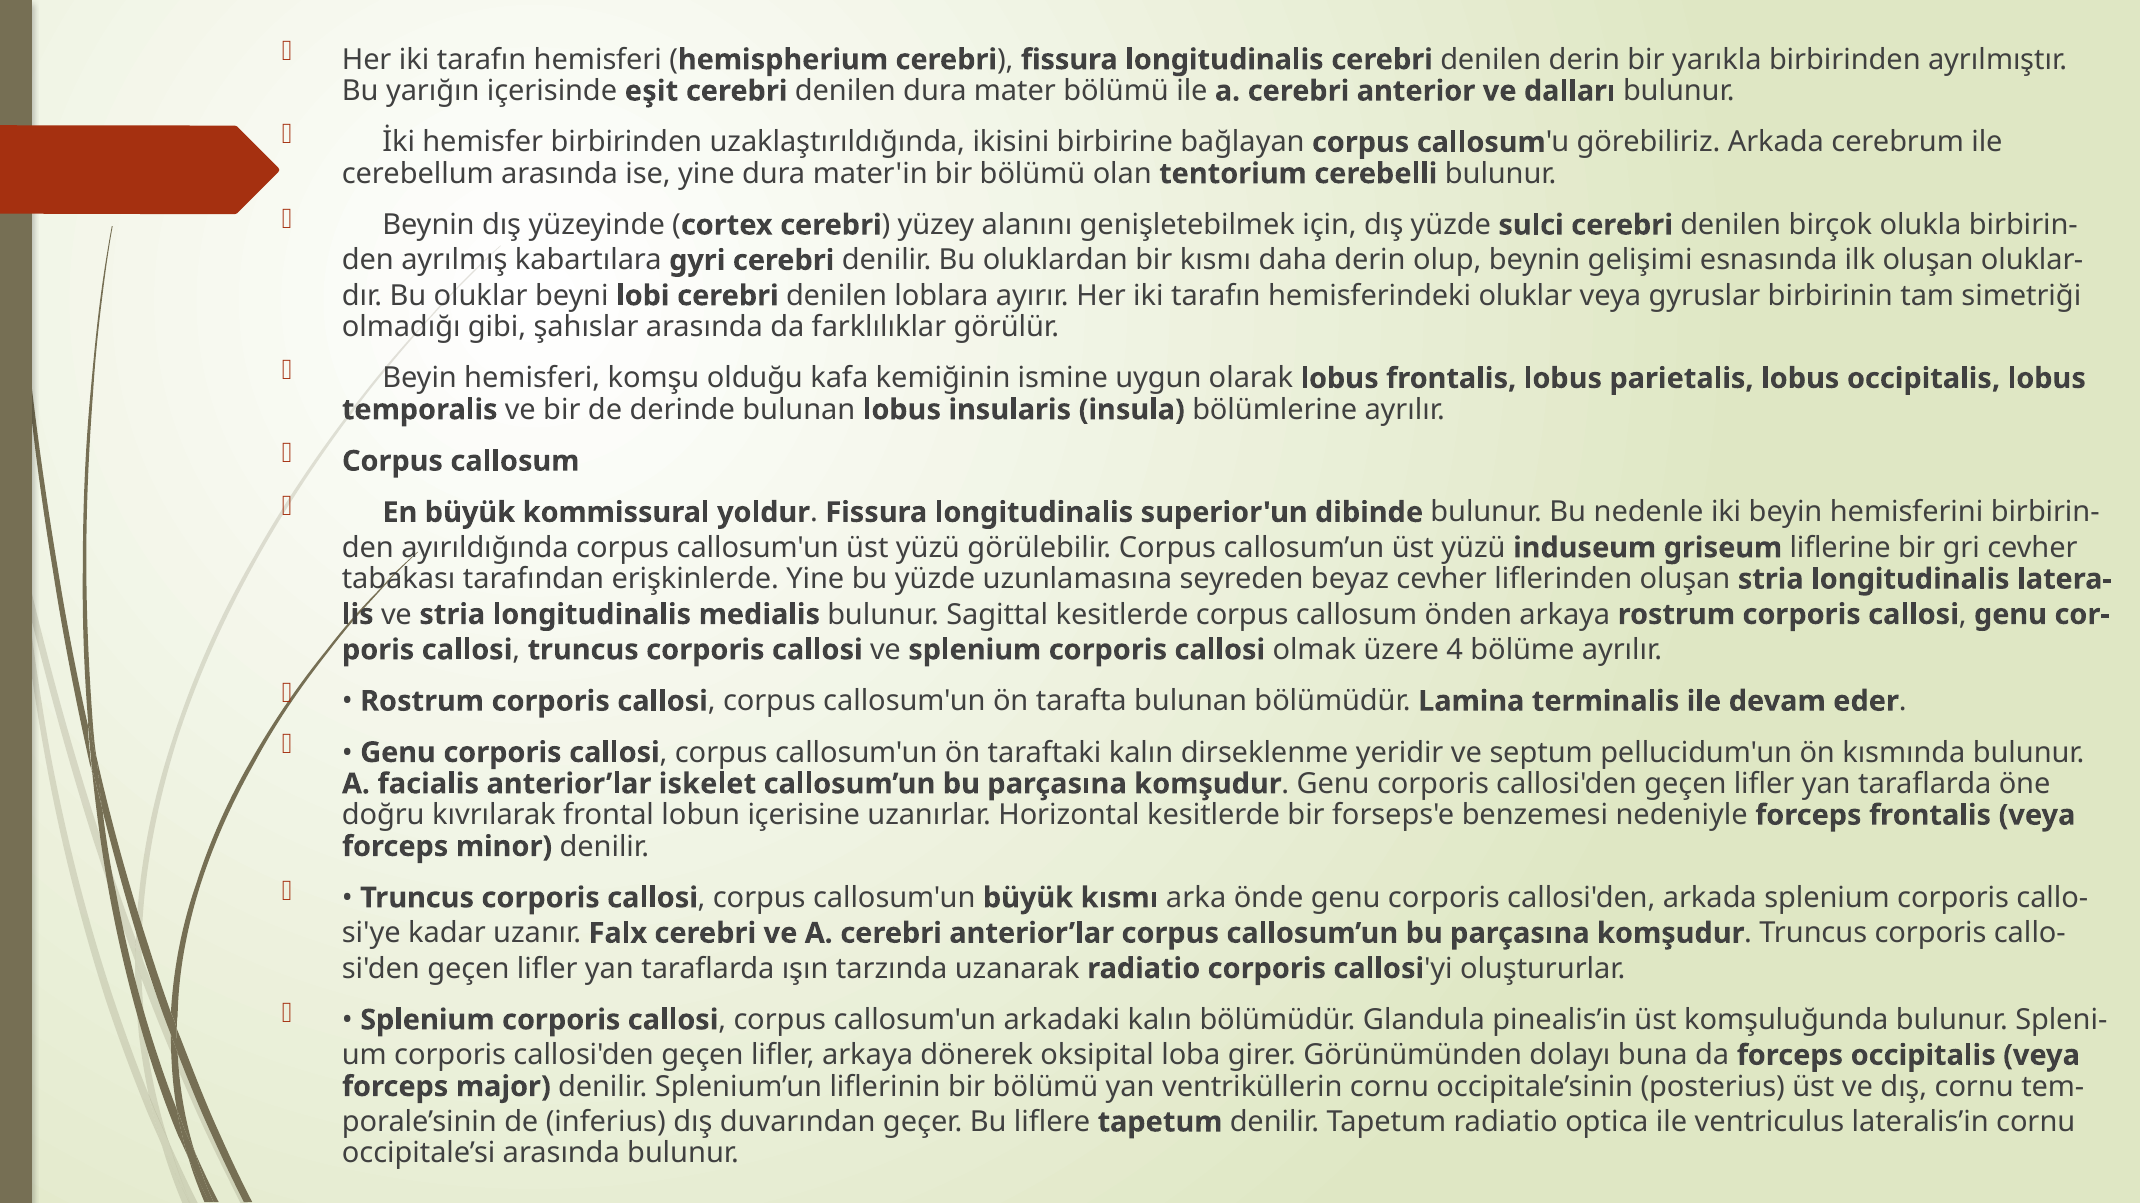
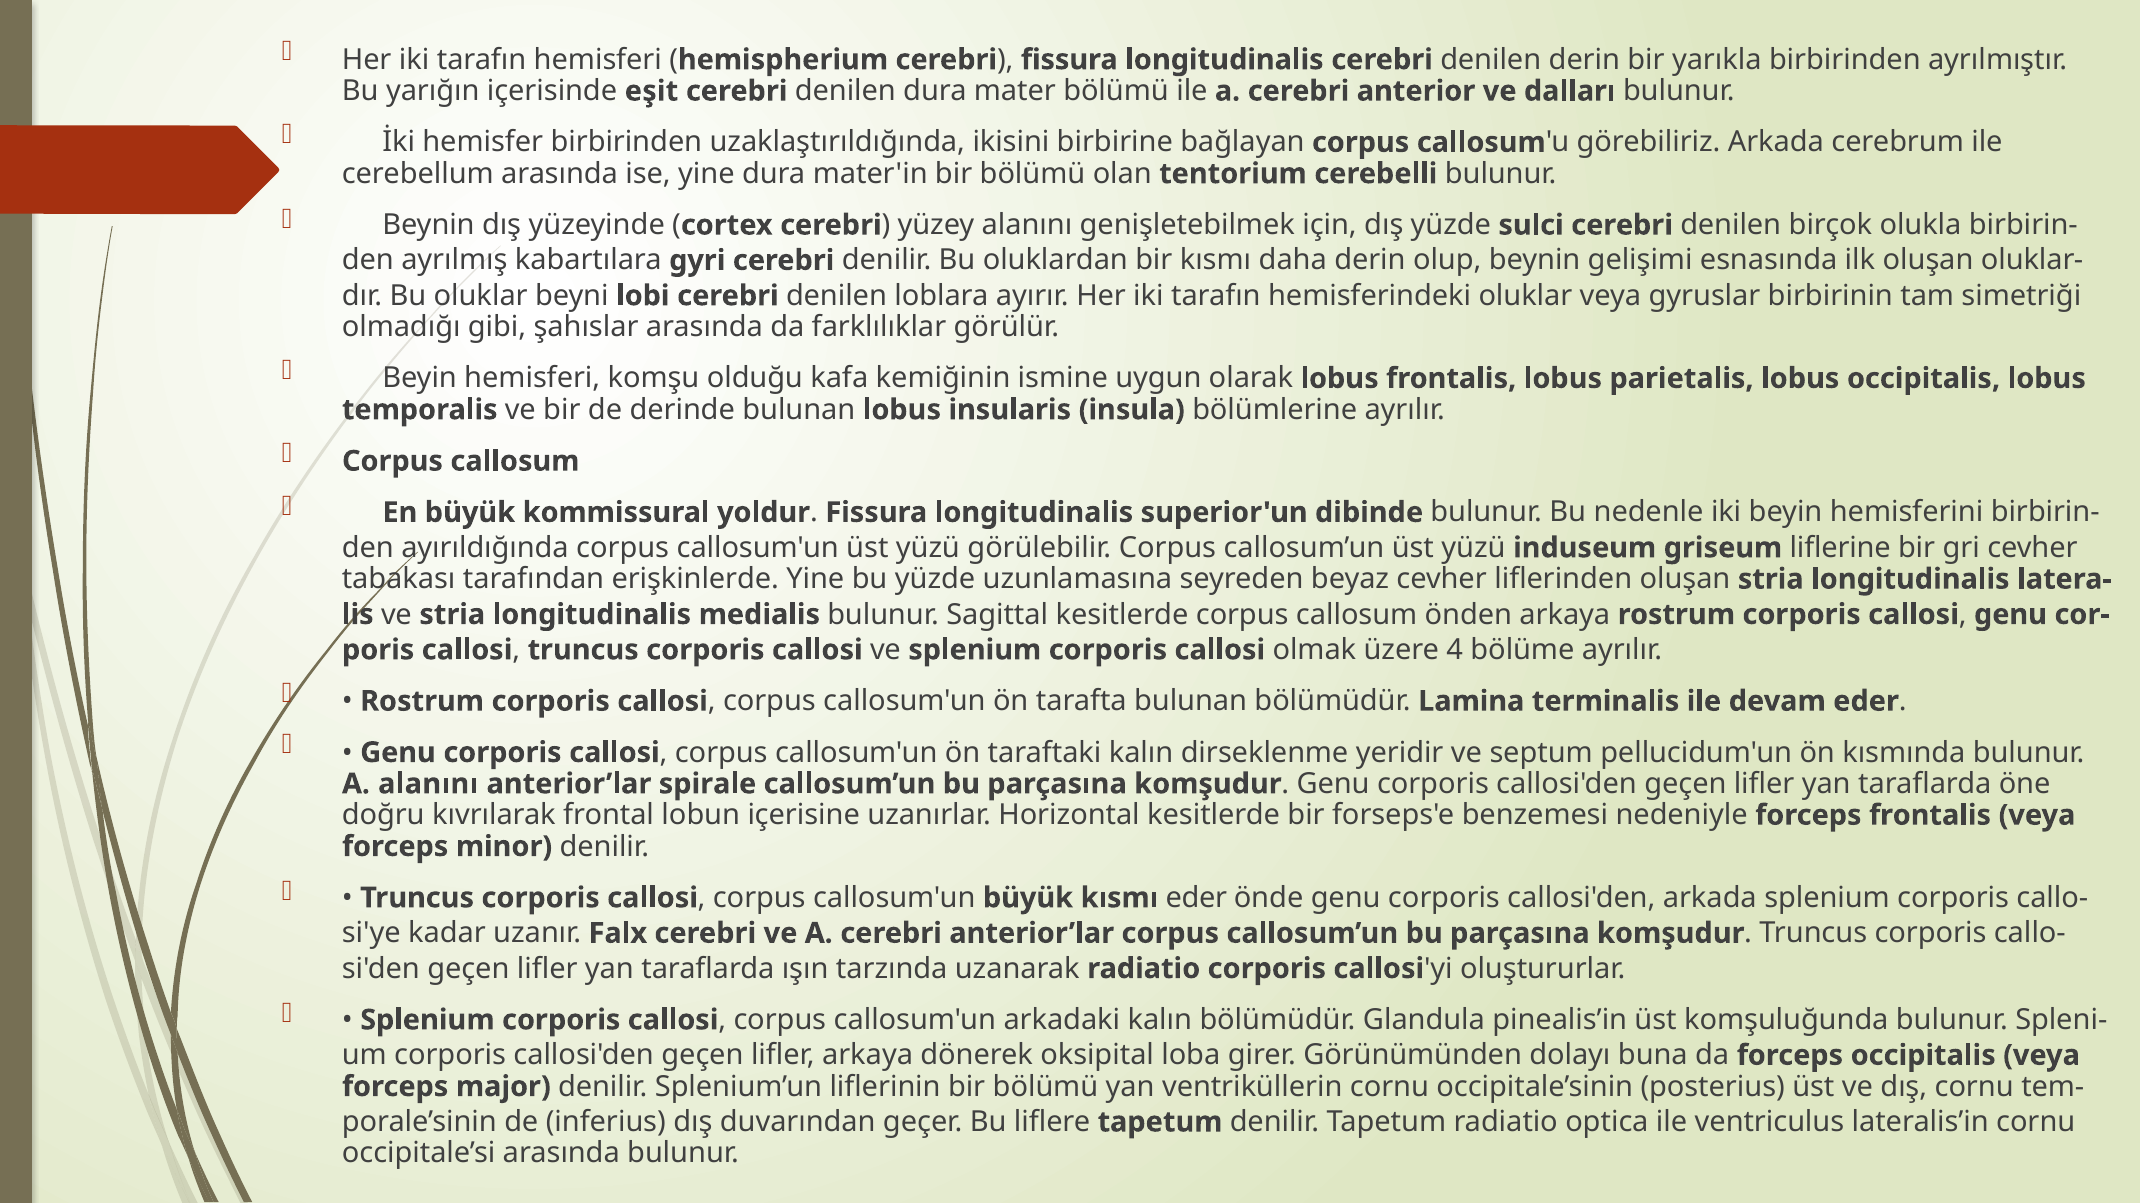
A facialis: facialis -> alanını (428, 784)
iskelet: iskelet -> spirale (707, 784)
arka: arka -> eder (1196, 898)
